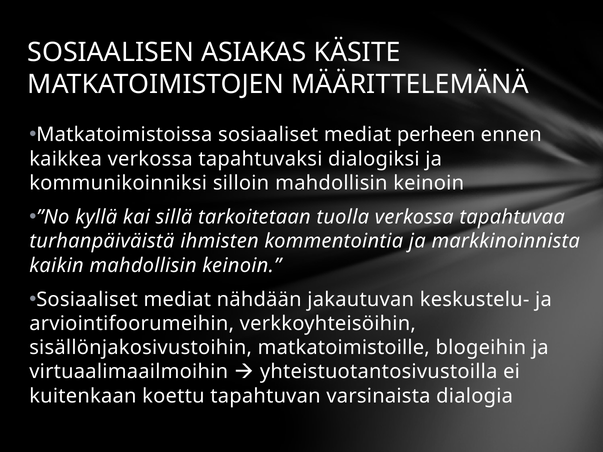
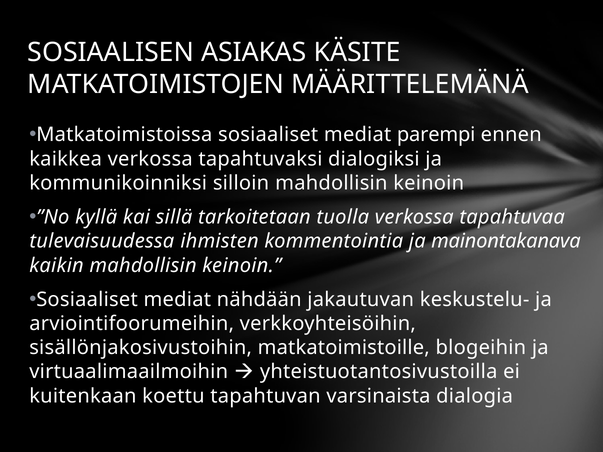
perheen: perheen -> parempi (436, 135)
turhanpäiväistä: turhanpäiväistä -> tulevaisuudessa (102, 241)
markkinoinnista: markkinoinnista -> mainontakanava (506, 241)
